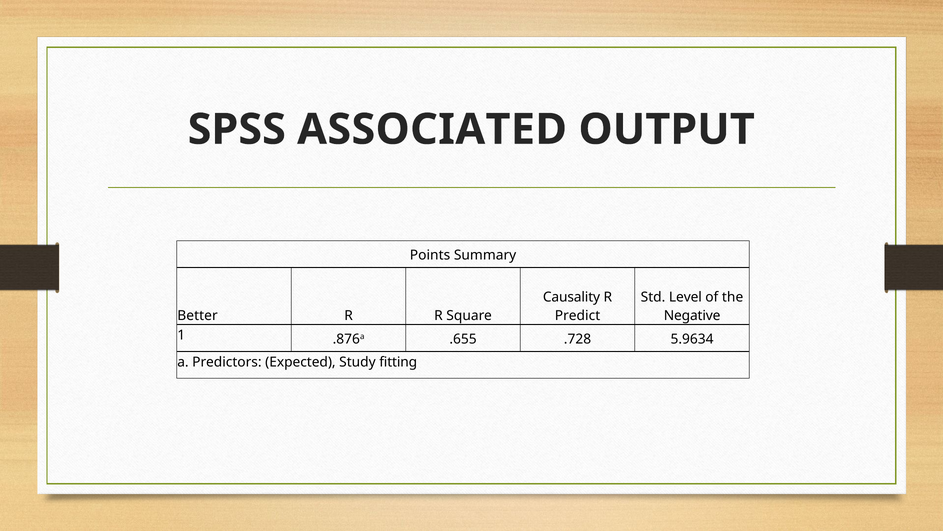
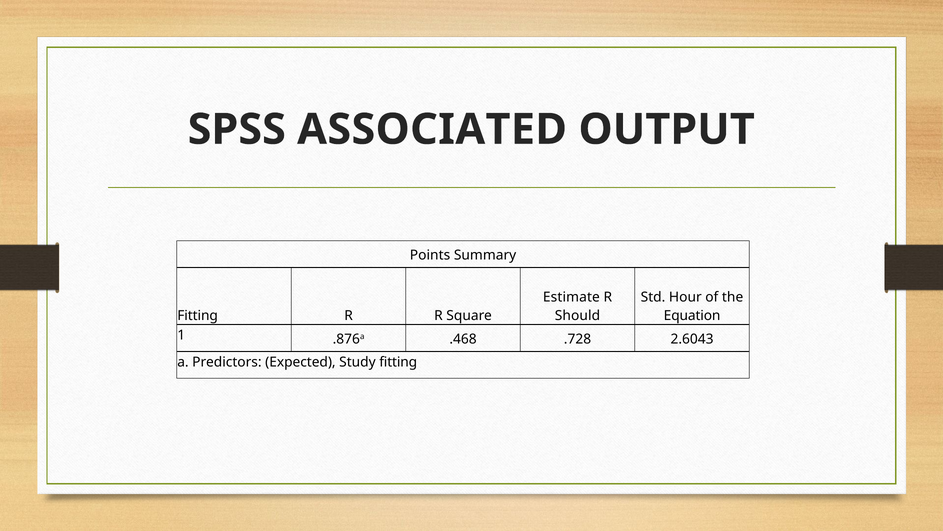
Causality: Causality -> Estimate (571, 297)
Level: Level -> Hour (685, 297)
Better: Better -> Fitting (198, 316)
Predict: Predict -> Should (577, 316)
Negative: Negative -> Equation (692, 316)
.655: .655 -> .468 (463, 339)
5.9634: 5.9634 -> 2.6043 (692, 339)
